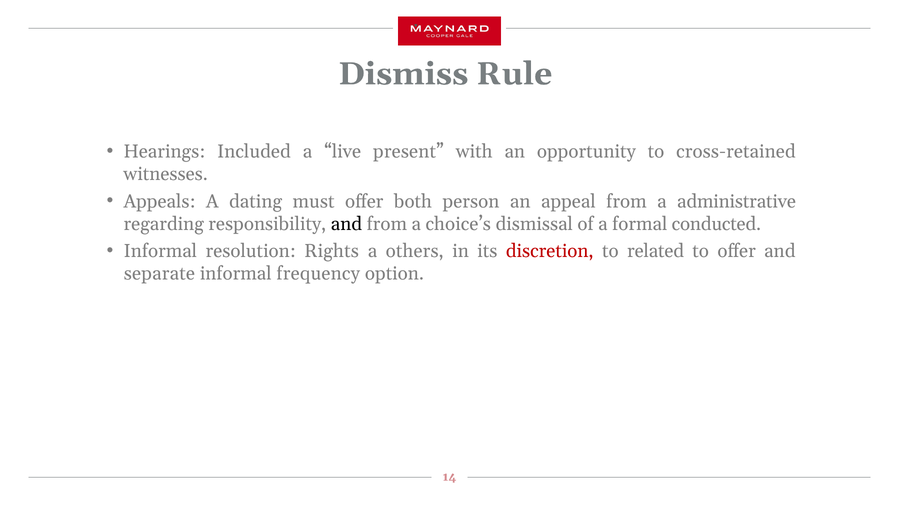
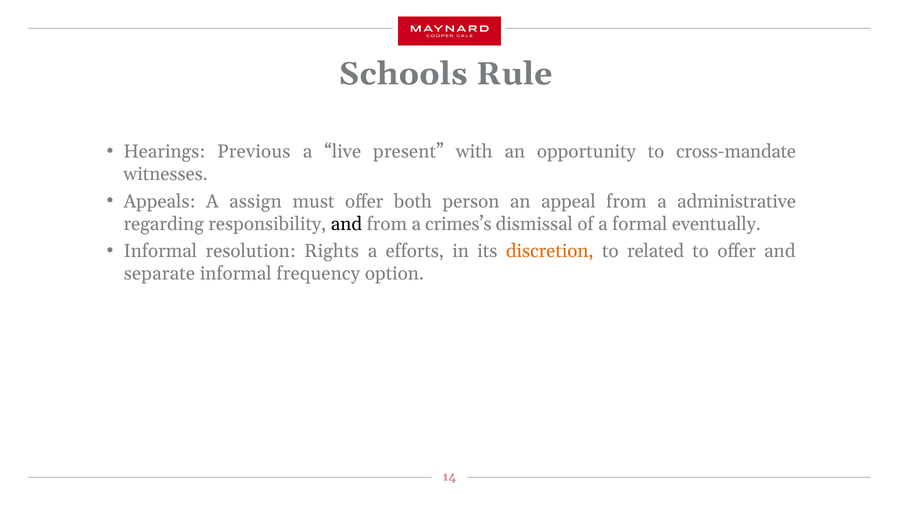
Dismiss: Dismiss -> Schools (403, 74)
Included: Included -> Previous (254, 152)
cross-retained: cross-retained -> cross-mandate (736, 152)
dating: dating -> assign (255, 201)
choice’s: choice’s -> crimes’s (458, 224)
conducted: conducted -> eventually (716, 224)
others: others -> efforts (415, 251)
discretion colour: red -> orange (550, 251)
